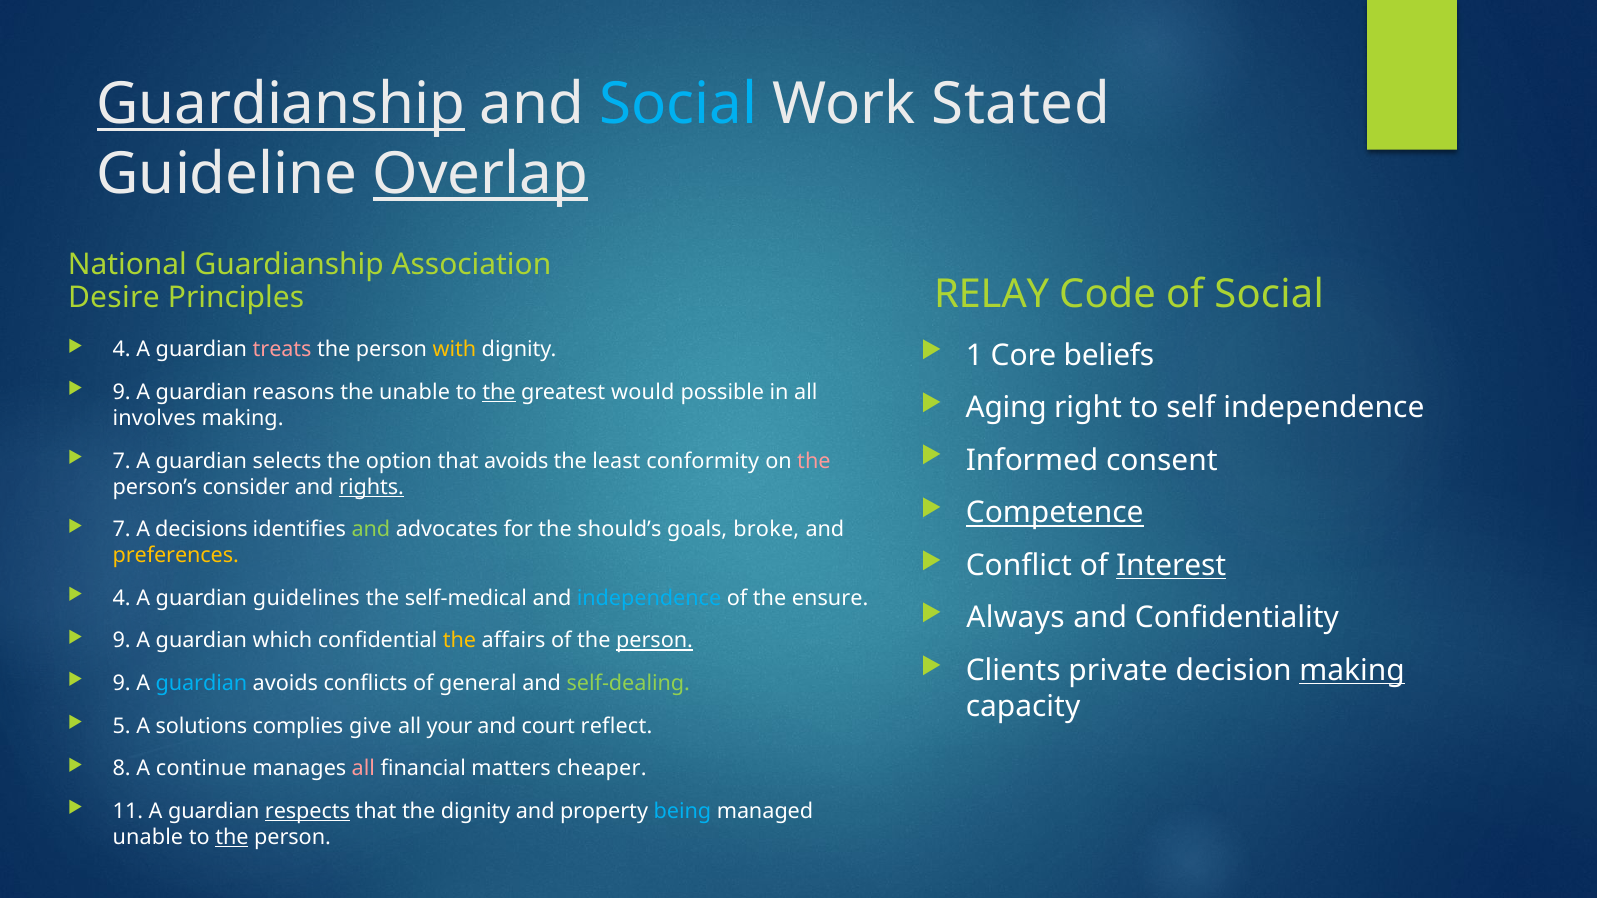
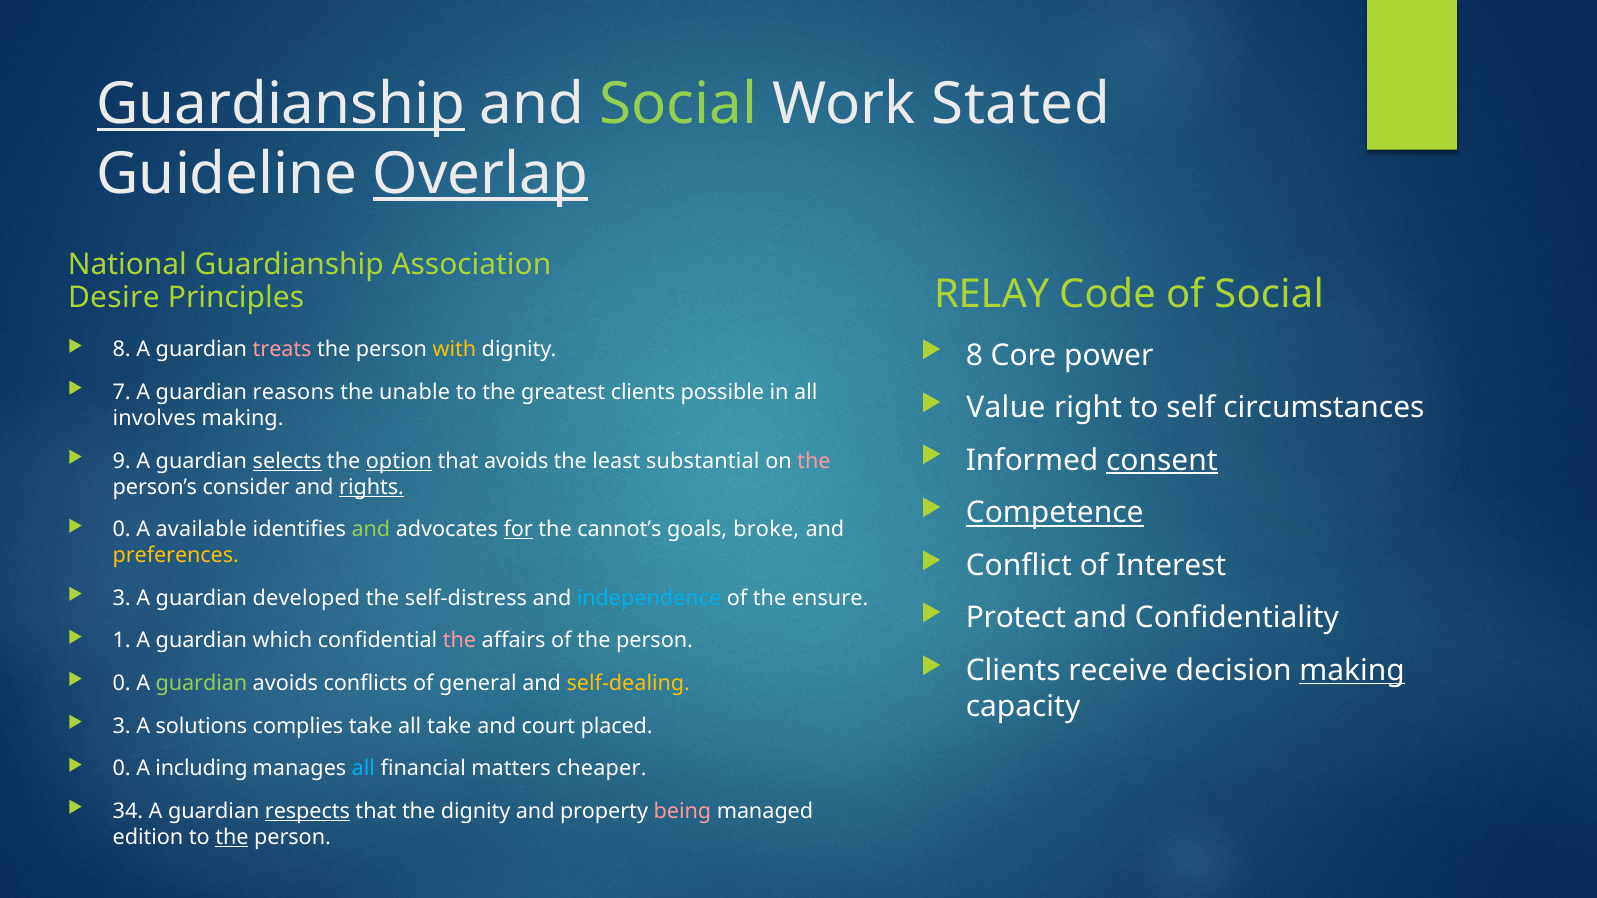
Social colour: light blue -> light green (678, 104)
4: 4 -> 8 (122, 350)
1: 1 -> 8 (974, 355)
beliefs: beliefs -> power (1109, 355)
9: 9 -> 7 (122, 392)
the underline: present -> none (499, 392)
greatest would: would -> clients (643, 392)
Aging: Aging -> Value (1006, 408)
self independence: independence -> circumstances (1324, 408)
consent underline: none -> present (1162, 461)
7: 7 -> 9 (122, 461)
selects underline: none -> present (287, 461)
option underline: none -> present (399, 461)
conformity: conformity -> substantial (703, 461)
7: 7 -> 0 (122, 530)
decisions: decisions -> available (201, 530)
for underline: none -> present (518, 530)
should’s: should’s -> cannot’s (619, 530)
Interest underline: present -> none (1171, 566)
4: 4 -> 3 (122, 598)
guidelines: guidelines -> developed (306, 598)
self-medical: self-medical -> self-distress (466, 598)
Always: Always -> Protect (1016, 618)
9: 9 -> 1 (122, 641)
the colour: yellow -> pink (459, 641)
person underline: present -> none (655, 641)
private: private -> receive (1118, 671)
9: 9 -> 0 (122, 684)
guardian colour: light blue -> light green (201, 684)
self-dealing colour: light green -> yellow (628, 684)
5: 5 -> 3 (122, 726)
complies give: give -> take (371, 726)
all your: your -> take (449, 726)
reflect: reflect -> placed (617, 726)
8: 8 -> 0 (122, 769)
continue: continue -> including (201, 769)
all colour: pink -> light blue (363, 769)
11: 11 -> 34 (128, 811)
being colour: light blue -> pink (682, 811)
unable: unable -> edition (148, 837)
